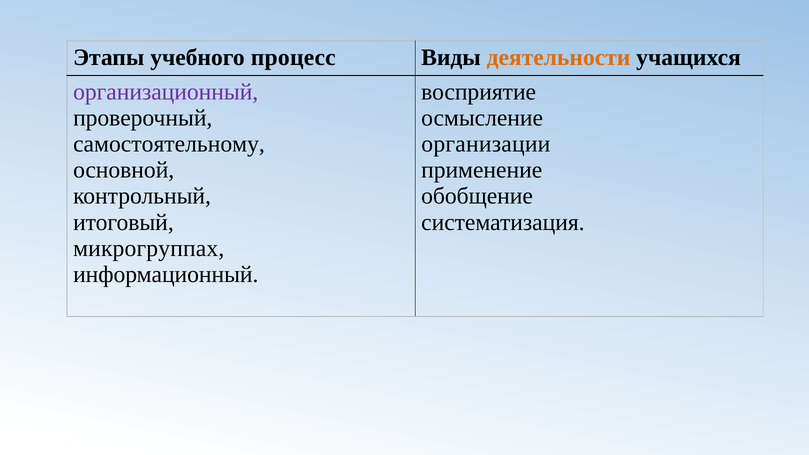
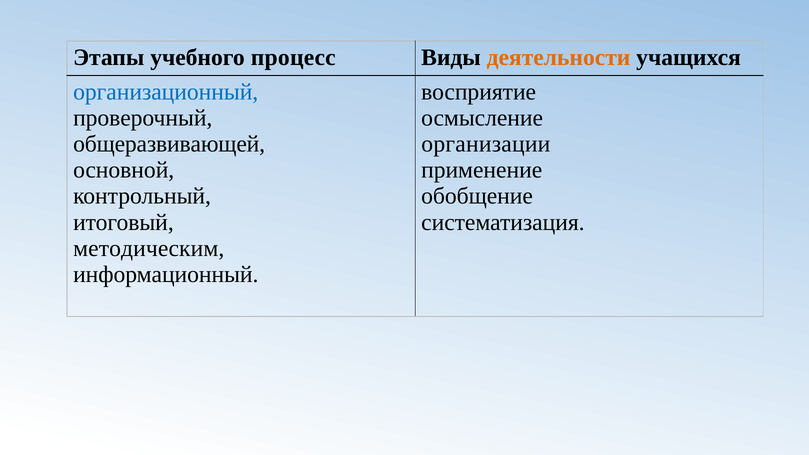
организационный colour: purple -> blue (166, 92)
самостоятельному: самостоятельному -> общеразвивающей (169, 144)
микрогруппах: микрогруппах -> методическим (149, 248)
